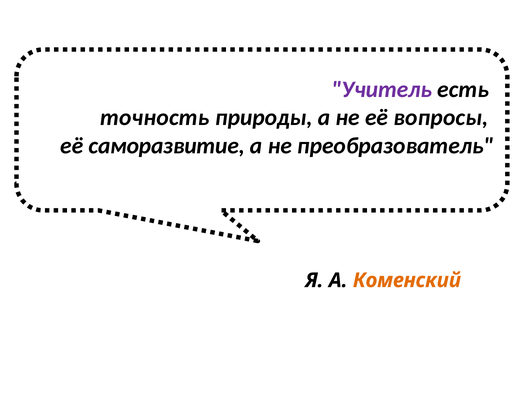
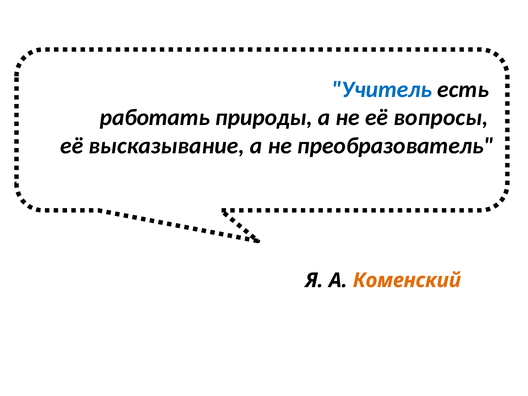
Учитель colour: purple -> blue (382, 89)
точность: точность -> работать (155, 117)
саморазвитие: саморазвитие -> высказывание (167, 146)
